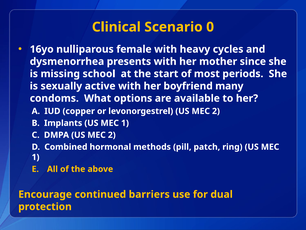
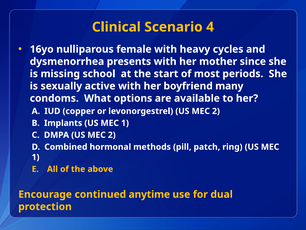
0: 0 -> 4 (210, 27)
barriers: barriers -> anytime (149, 194)
